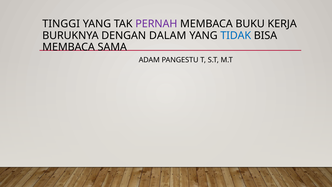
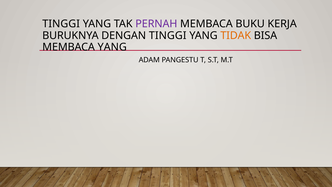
DENGAN DALAM: DALAM -> TINGGI (168, 35)
TIDAK colour: blue -> orange (236, 35)
MEMBACA SAMA: SAMA -> YANG (112, 47)
